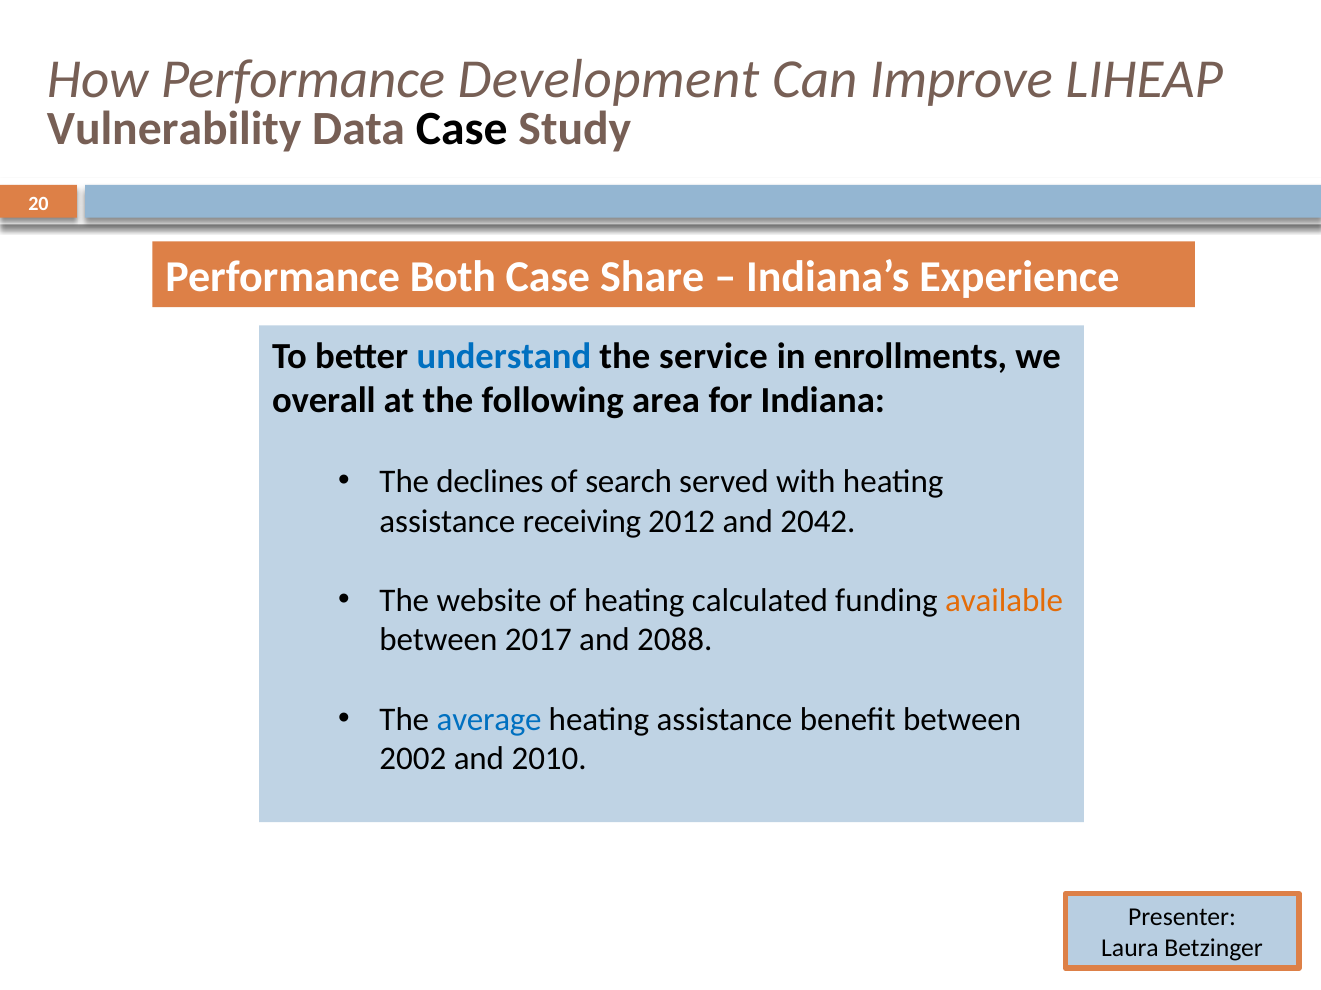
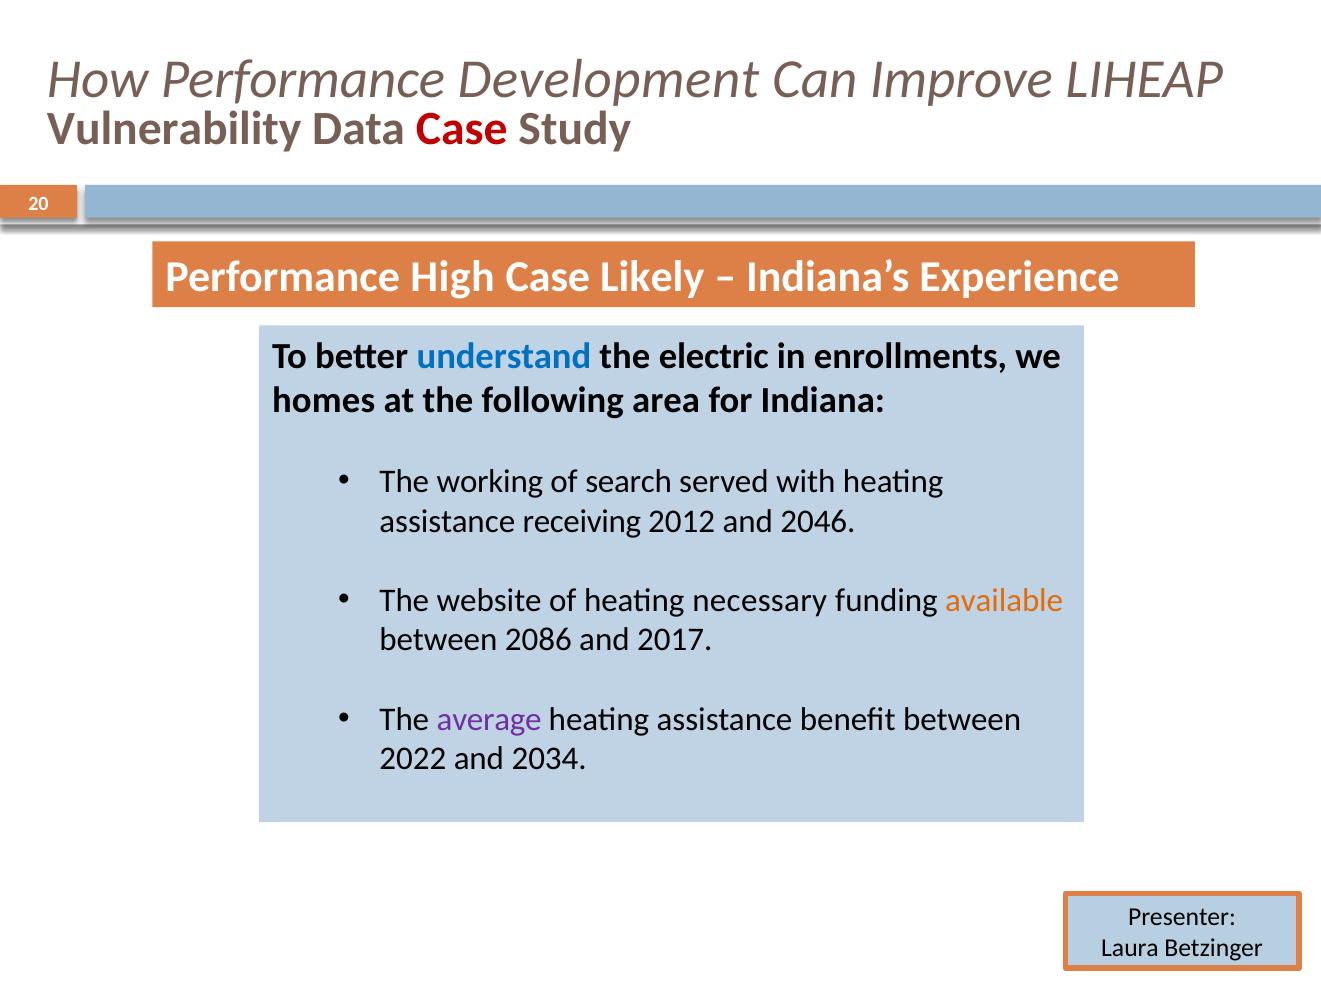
Case colour: black -> red (462, 129)
Both: Both -> High (453, 278)
Share: Share -> Likely (652, 278)
service: service -> electric (714, 357)
overall: overall -> homes (324, 401)
declines: declines -> working (490, 482)
2042: 2042 -> 2046 (818, 522)
calculated: calculated -> necessary (760, 601)
2017: 2017 -> 2086 (538, 640)
2088: 2088 -> 2017 (675, 640)
average colour: blue -> purple (489, 720)
2002: 2002 -> 2022 (413, 759)
2010: 2010 -> 2034 (549, 759)
